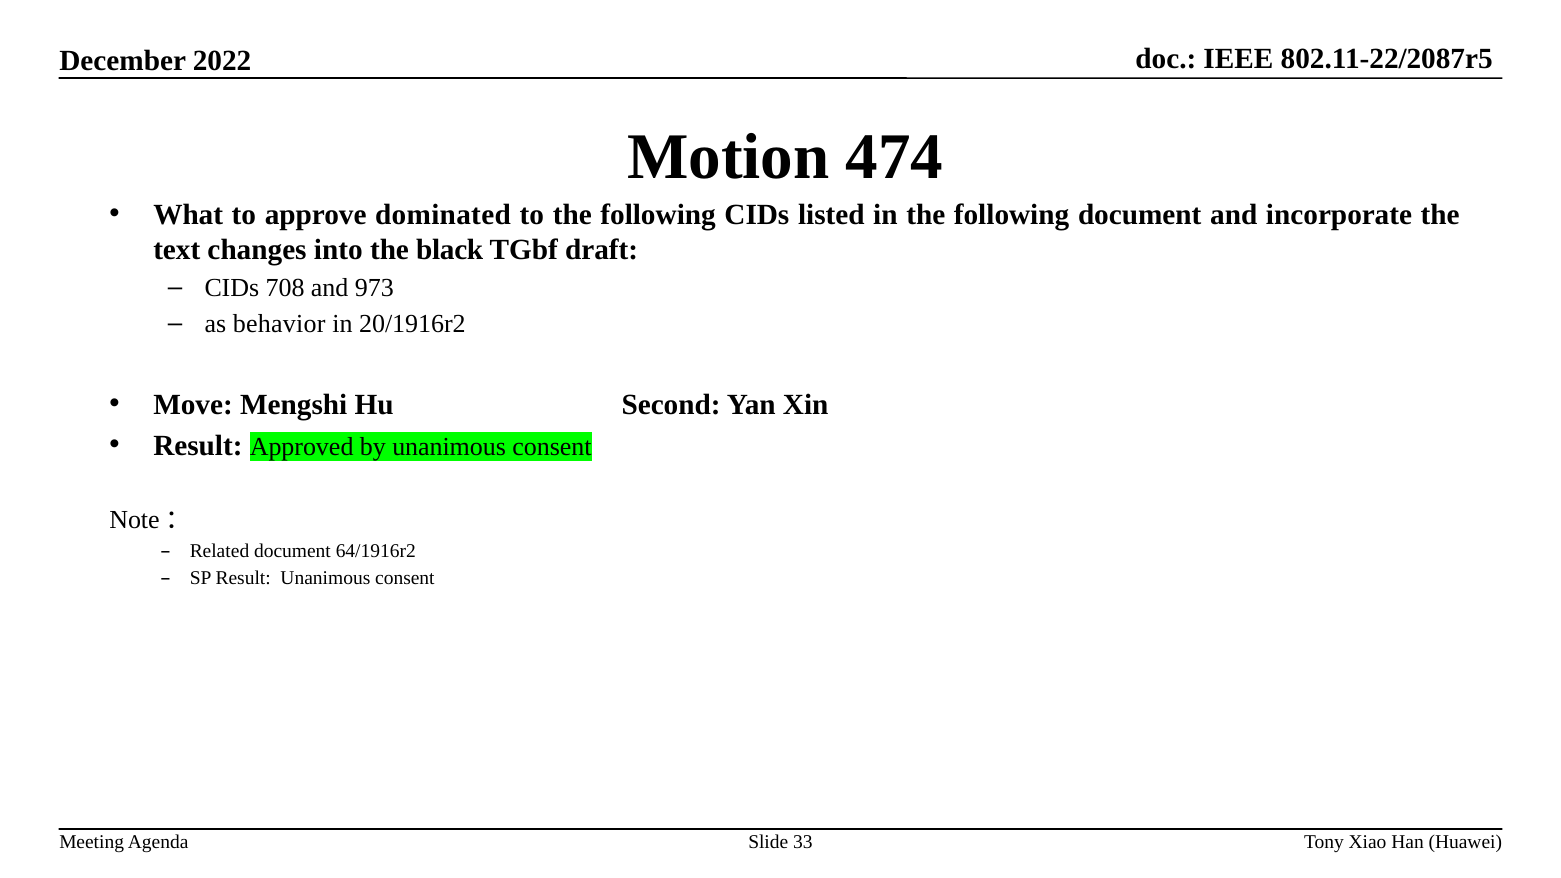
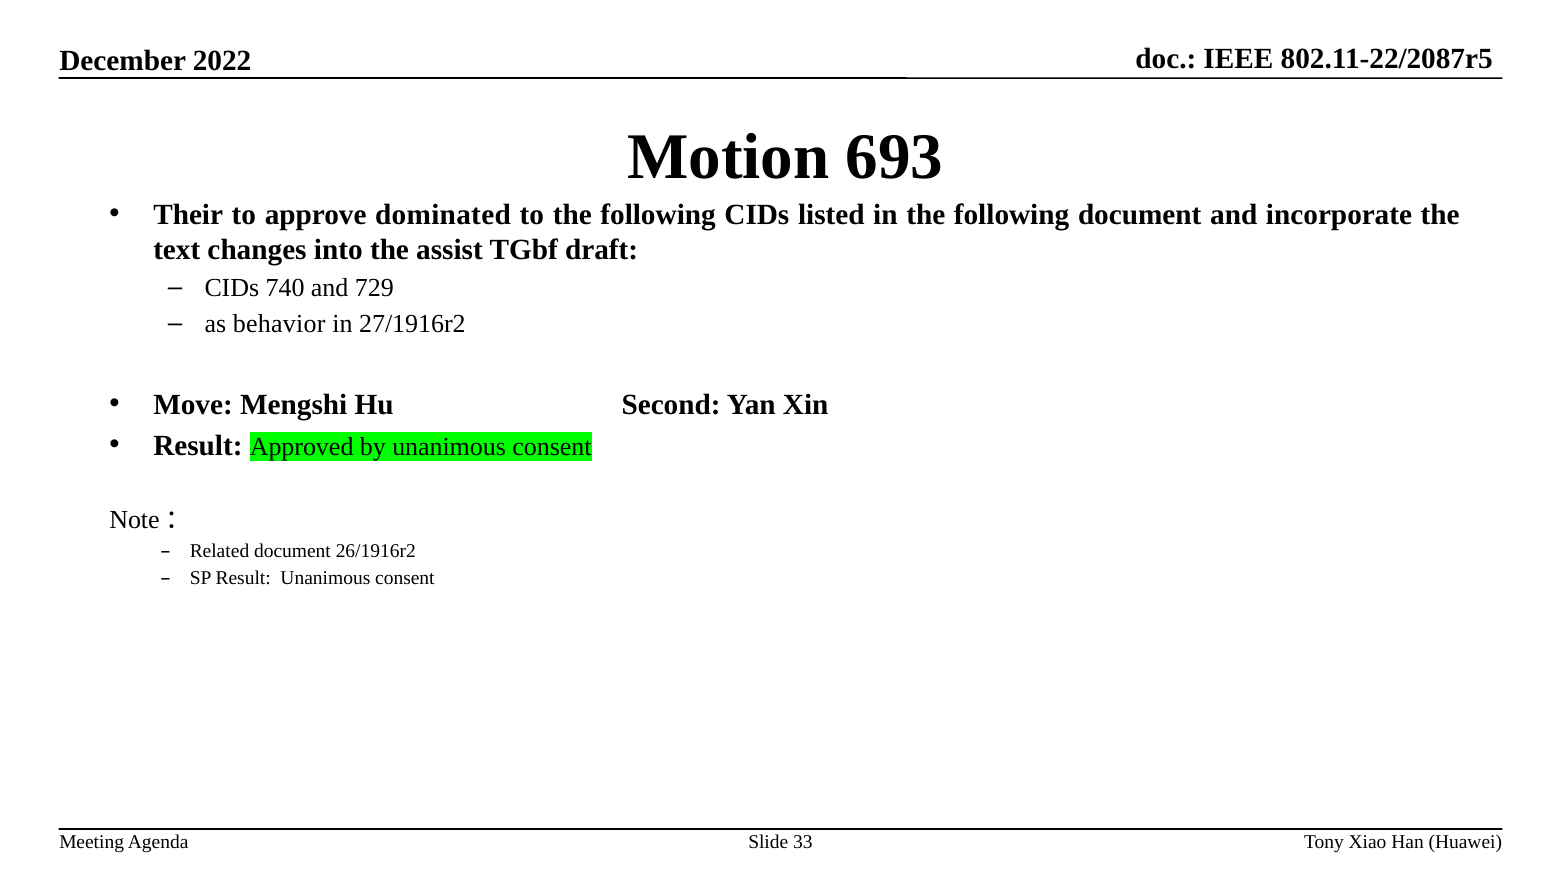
474: 474 -> 693 (894, 157)
What: What -> Their (188, 215)
black: black -> assist (450, 250)
708: 708 -> 740 (285, 288)
973: 973 -> 729 (374, 288)
20/1916r2: 20/1916r2 -> 27/1916r2 (412, 324)
64/1916r2: 64/1916r2 -> 26/1916r2 (376, 551)
